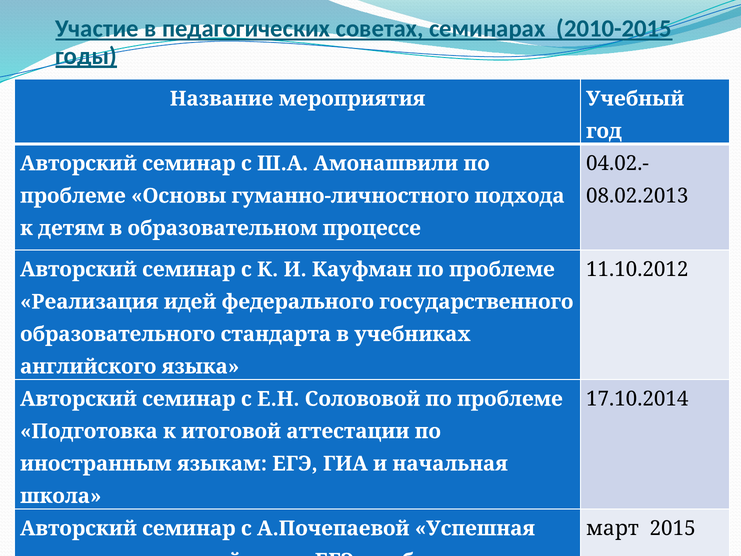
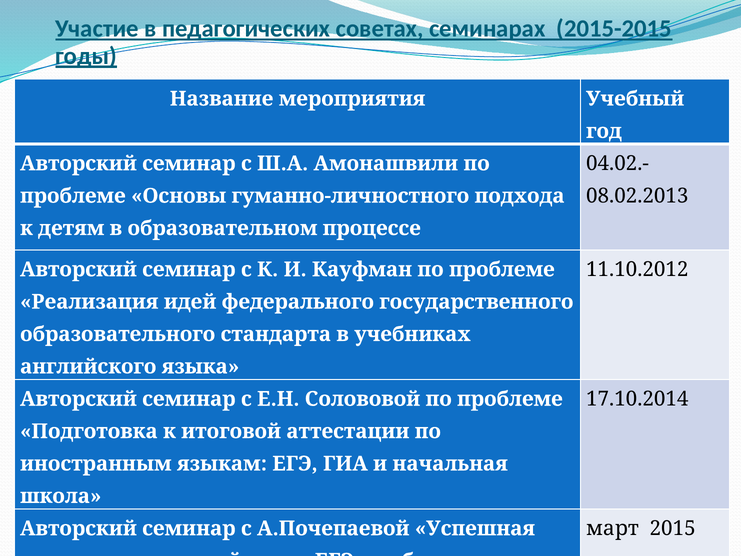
2010-2015: 2010-2015 -> 2015-2015 (614, 29)
